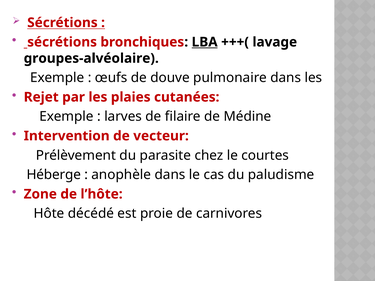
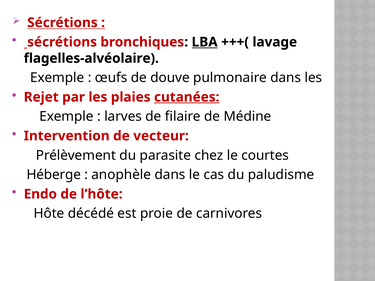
groupes-alvéolaire: groupes-alvéolaire -> flagelles-alvéolaire (91, 58)
cutanées underline: none -> present (187, 97)
Zone: Zone -> Endo (40, 194)
